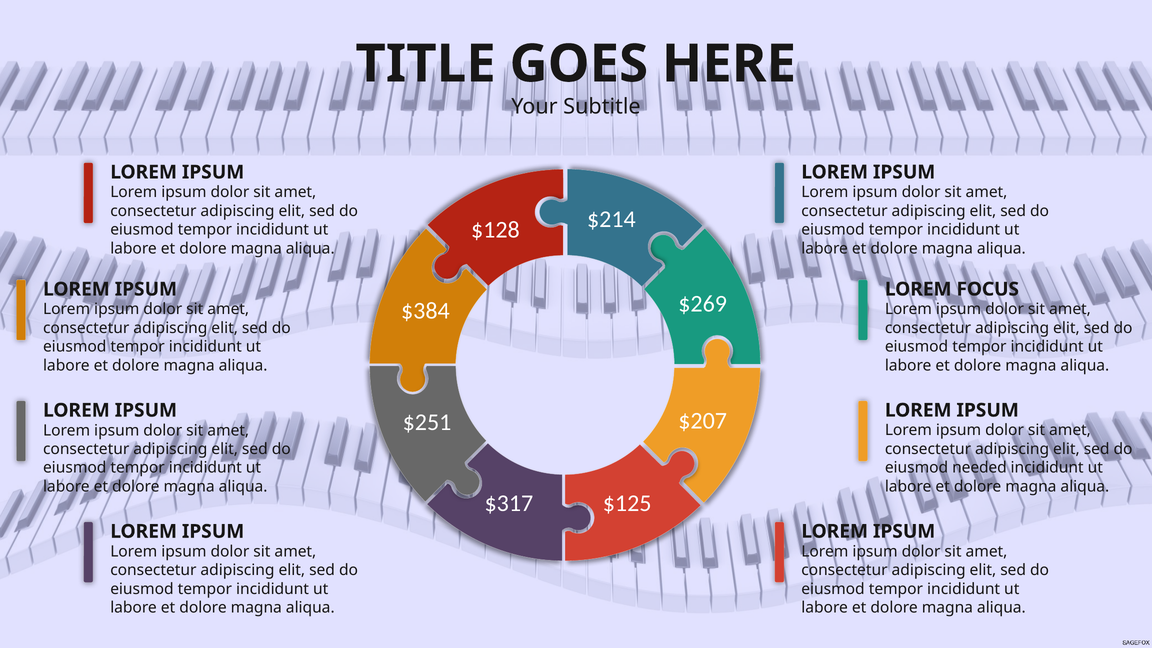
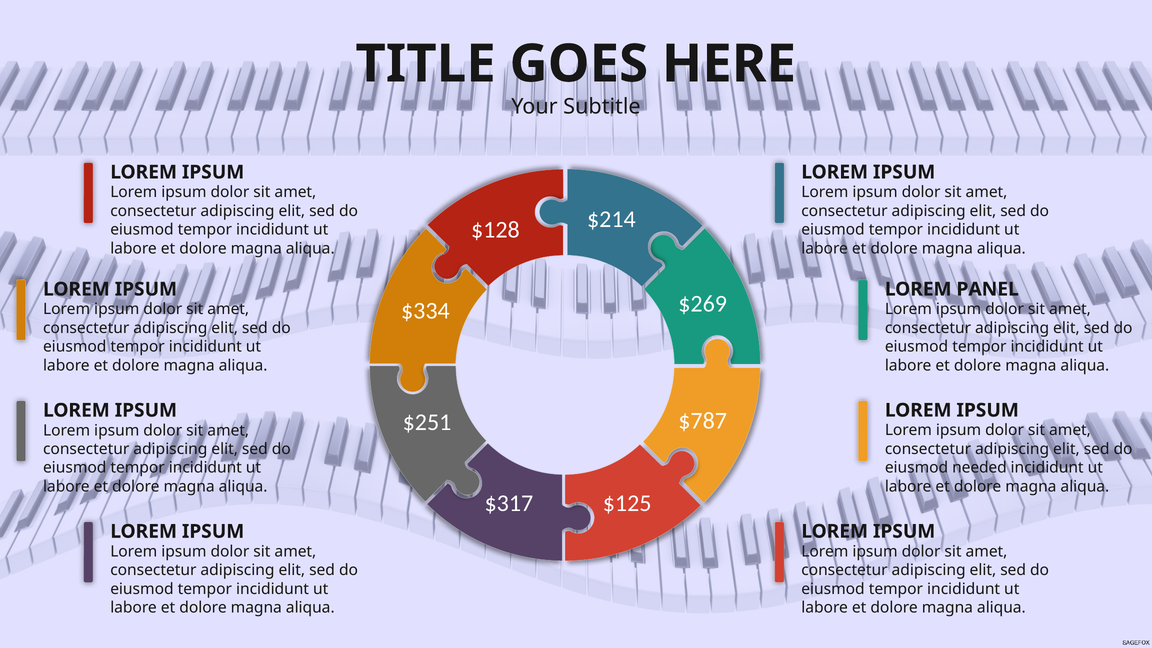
FOCUS: FOCUS -> PANEL (988, 289)
$384: $384 -> $334 (425, 311)
$207: $207 -> $787 (703, 421)
